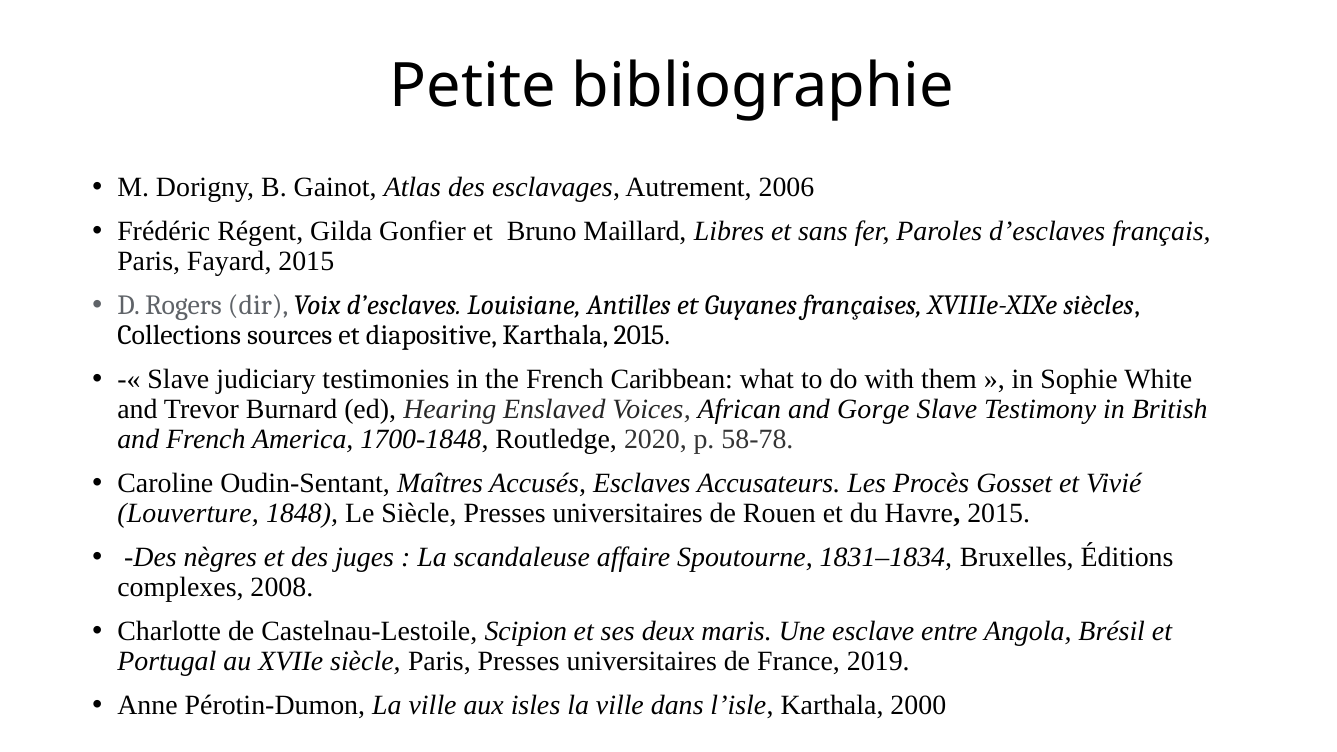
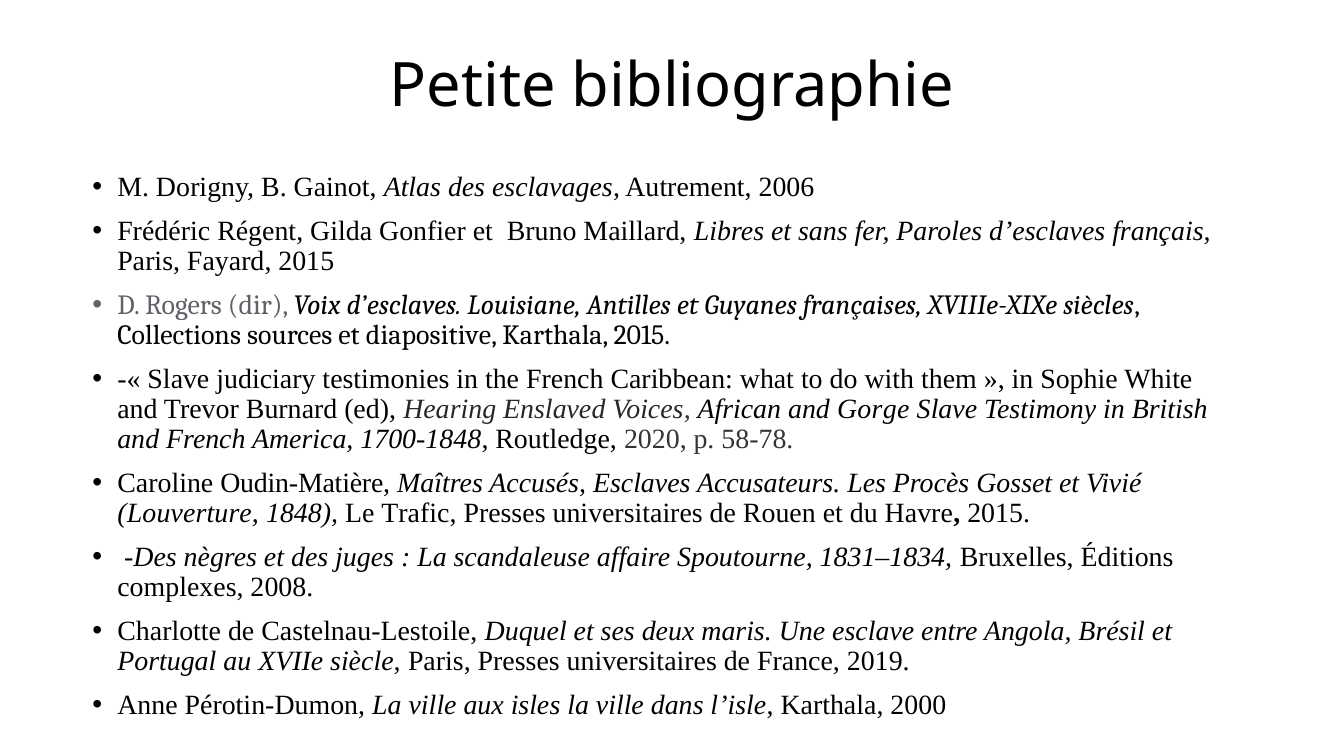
Oudin-Sentant: Oudin-Sentant -> Oudin-Matière (305, 483)
Siècle: Siècle -> Trafic (419, 513)
Scipion: Scipion -> Duquel (526, 632)
